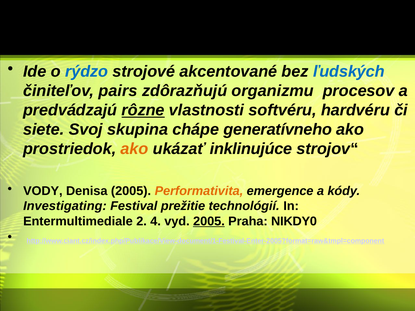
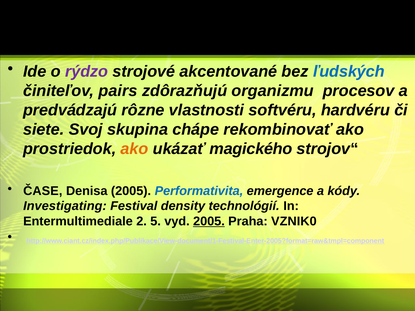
rýdzo colour: blue -> purple (87, 72)
rôzne underline: present -> none (143, 110)
generatívneho: generatívneho -> rekombinovať (278, 130)
inklinujúce: inklinujúce -> magického (251, 149)
VODY: VODY -> ČASE (43, 191)
Performativita colour: orange -> blue (199, 191)
prežitie: prežitie -> density (183, 206)
4: 4 -> 5 (156, 221)
NIKDY0: NIKDY0 -> VZNIK0 (294, 221)
